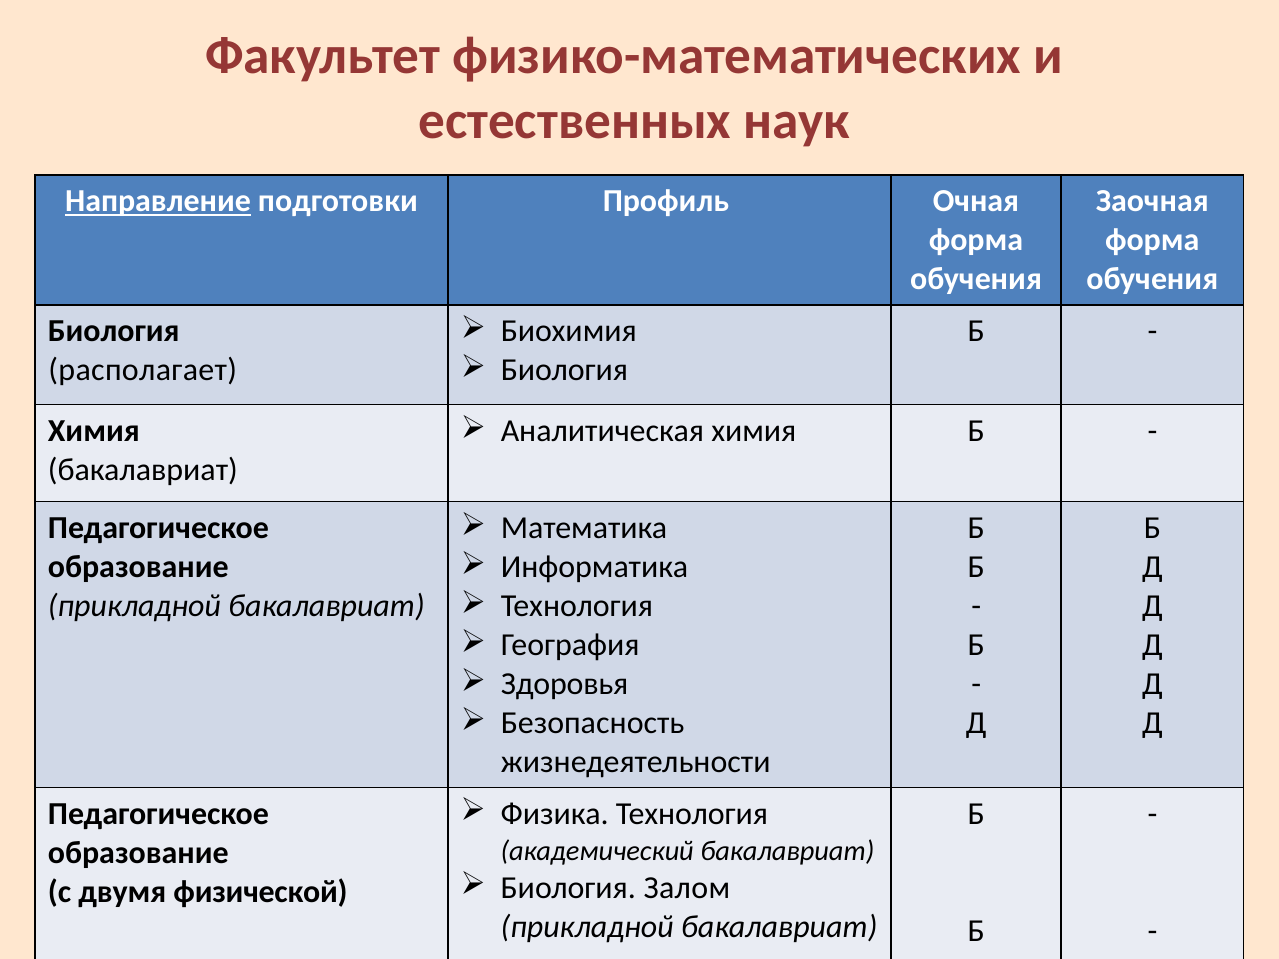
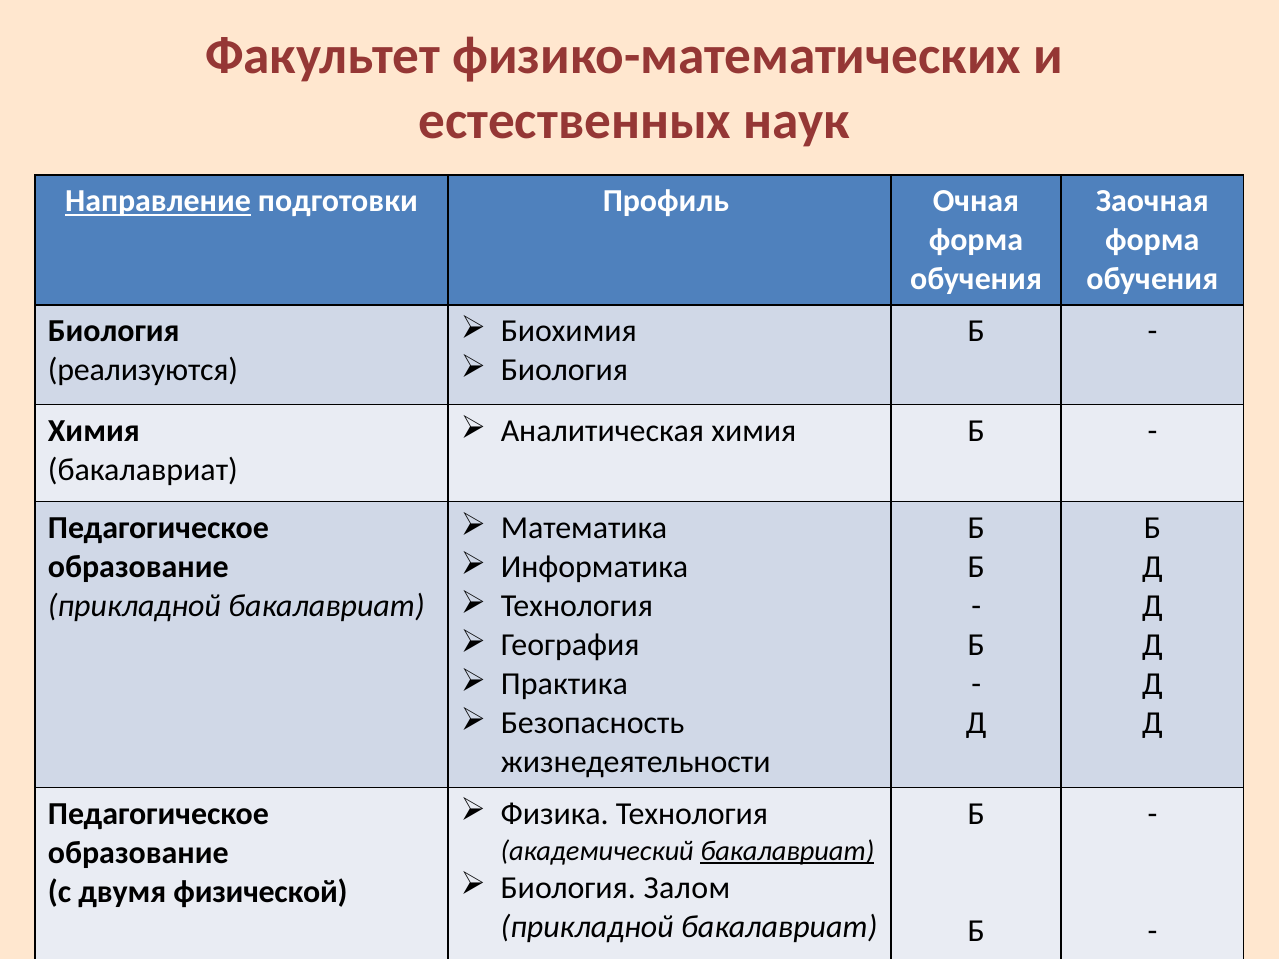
располагает: располагает -> реализуются (143, 370)
Здоровья: Здоровья -> Практика (564, 684)
бакалавриат underline: none -> present (787, 851)
